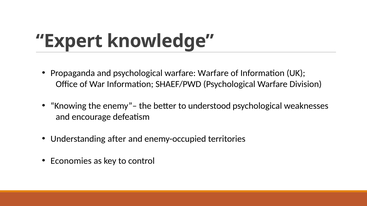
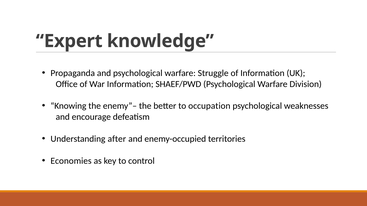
warfare Warfare: Warfare -> Struggle (213, 73)
understood: understood -> occupation (209, 106)
